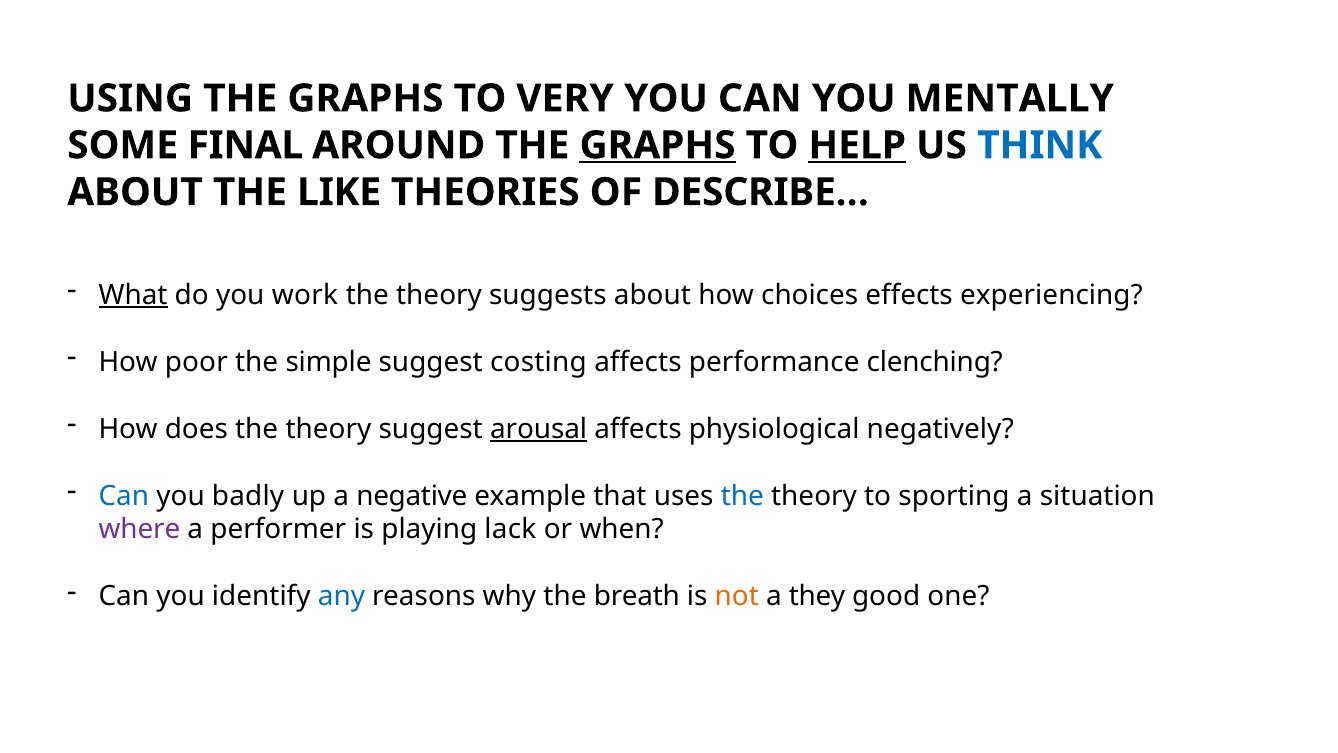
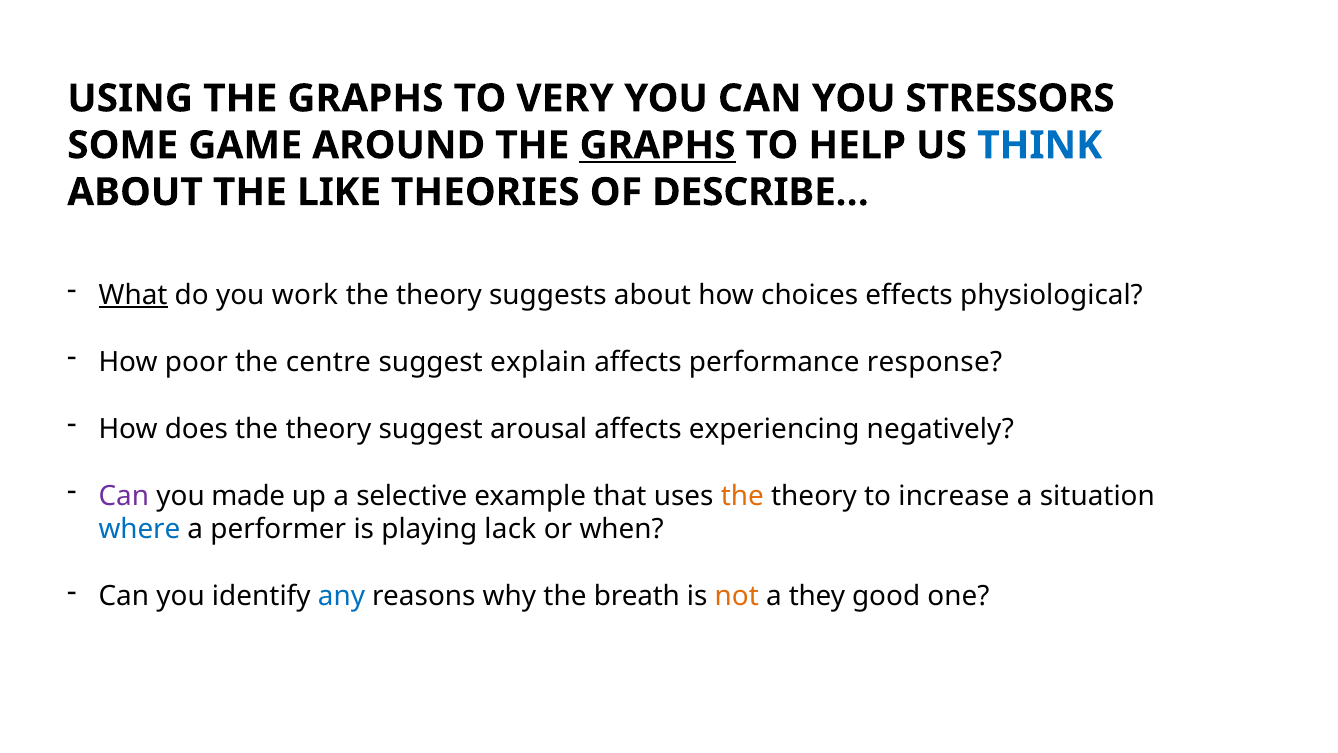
MENTALLY: MENTALLY -> STRESSORS (1010, 98)
FINAL: FINAL -> GAME (245, 145)
HELP underline: present -> none (857, 145)
experiencing: experiencing -> physiological (1051, 295)
simple: simple -> centre (328, 362)
costing: costing -> explain (538, 362)
clenching: clenching -> response (935, 362)
arousal underline: present -> none (539, 429)
physiological: physiological -> experiencing (774, 429)
Can colour: blue -> purple (124, 496)
badly: badly -> made (248, 496)
negative: negative -> selective (412, 496)
the colour: blue -> orange (742, 496)
sporting: sporting -> increase (954, 496)
where colour: purple -> blue (139, 529)
